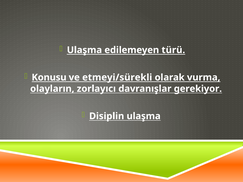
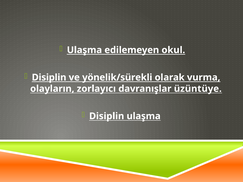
türü: türü -> okul (173, 50)
Konusu: Konusu -> Disiplin (49, 77)
etmeyi/sürekli: etmeyi/sürekli -> yönelik/sürekli (117, 77)
gerekiyor: gerekiyor -> üzüntüye (198, 89)
